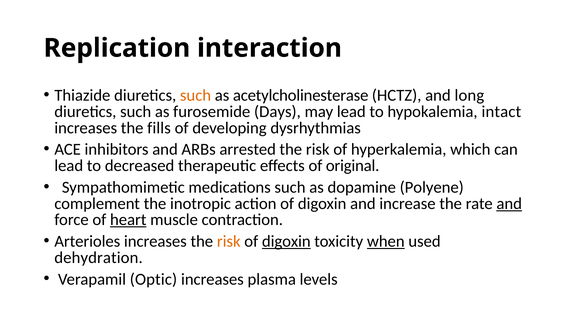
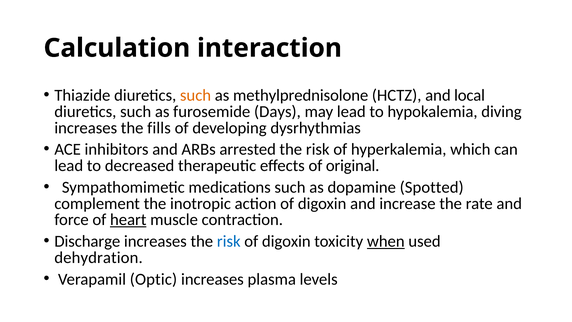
Replication: Replication -> Calculation (117, 48)
acetylcholinesterase: acetylcholinesterase -> methylprednisolone (301, 95)
long: long -> local (470, 95)
intact: intact -> diving (501, 112)
Polyene: Polyene -> Spotted (432, 187)
and underline: present -> none (509, 203)
Arterioles: Arterioles -> Discharge (87, 241)
risk colour: orange -> blue (229, 241)
digoxin underline: present -> none (286, 241)
